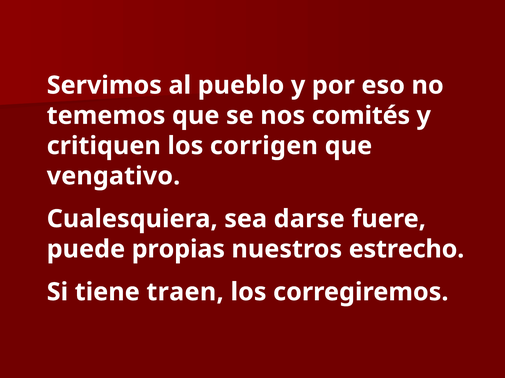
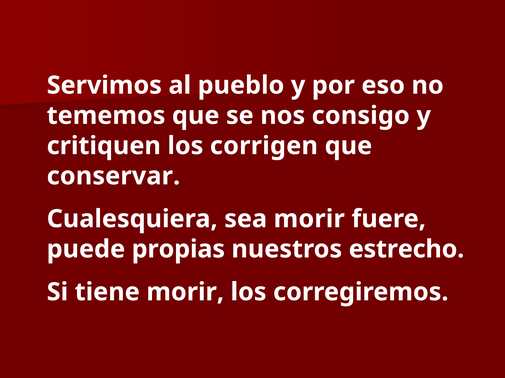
comités: comités -> consigo (361, 116)
vengativo: vengativo -> conservar (113, 176)
sea darse: darse -> morir (309, 219)
tiene traen: traen -> morir (185, 293)
